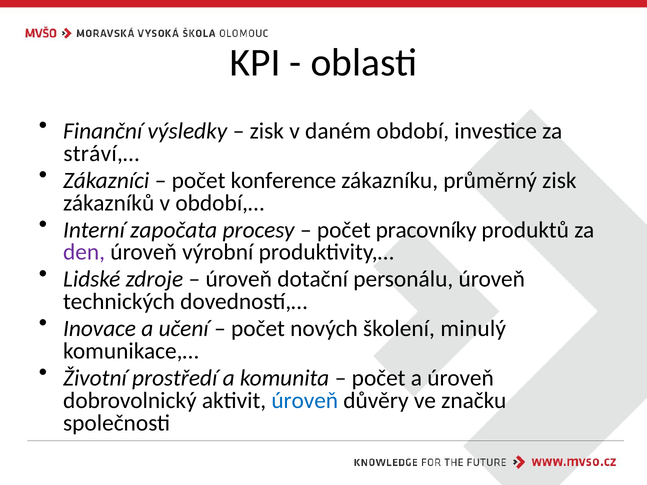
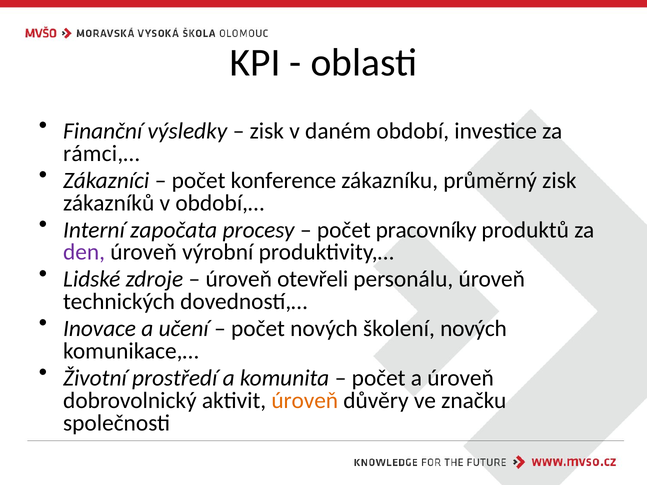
stráví,…: stráví,… -> rámci,… (101, 154)
dotační: dotační -> otevřeli (313, 279)
školení minulý: minulý -> nových (473, 329)
úroveň colour: blue -> orange (305, 401)
